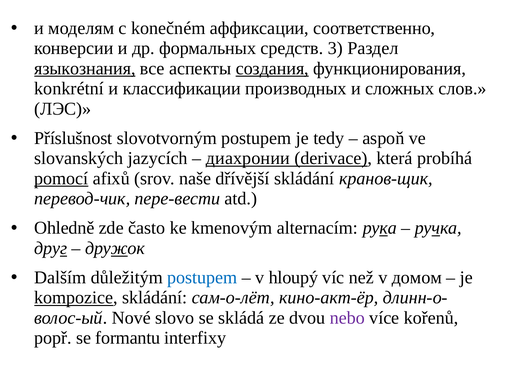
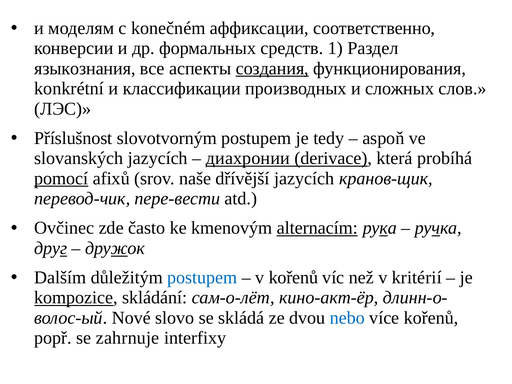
3: 3 -> 1 (335, 48)
языкознания underline: present -> none (85, 68)
dřívější skládání: skládání -> jazycích (304, 178)
Ohledně: Ohledně -> Ovčinec (64, 228)
alternacím underline: none -> present (317, 228)
v hloupý: hloupý -> kořenů (293, 277)
домом: домом -> kritérií (417, 277)
nebo colour: purple -> blue (347, 318)
formantu: formantu -> zahrnuje (128, 338)
